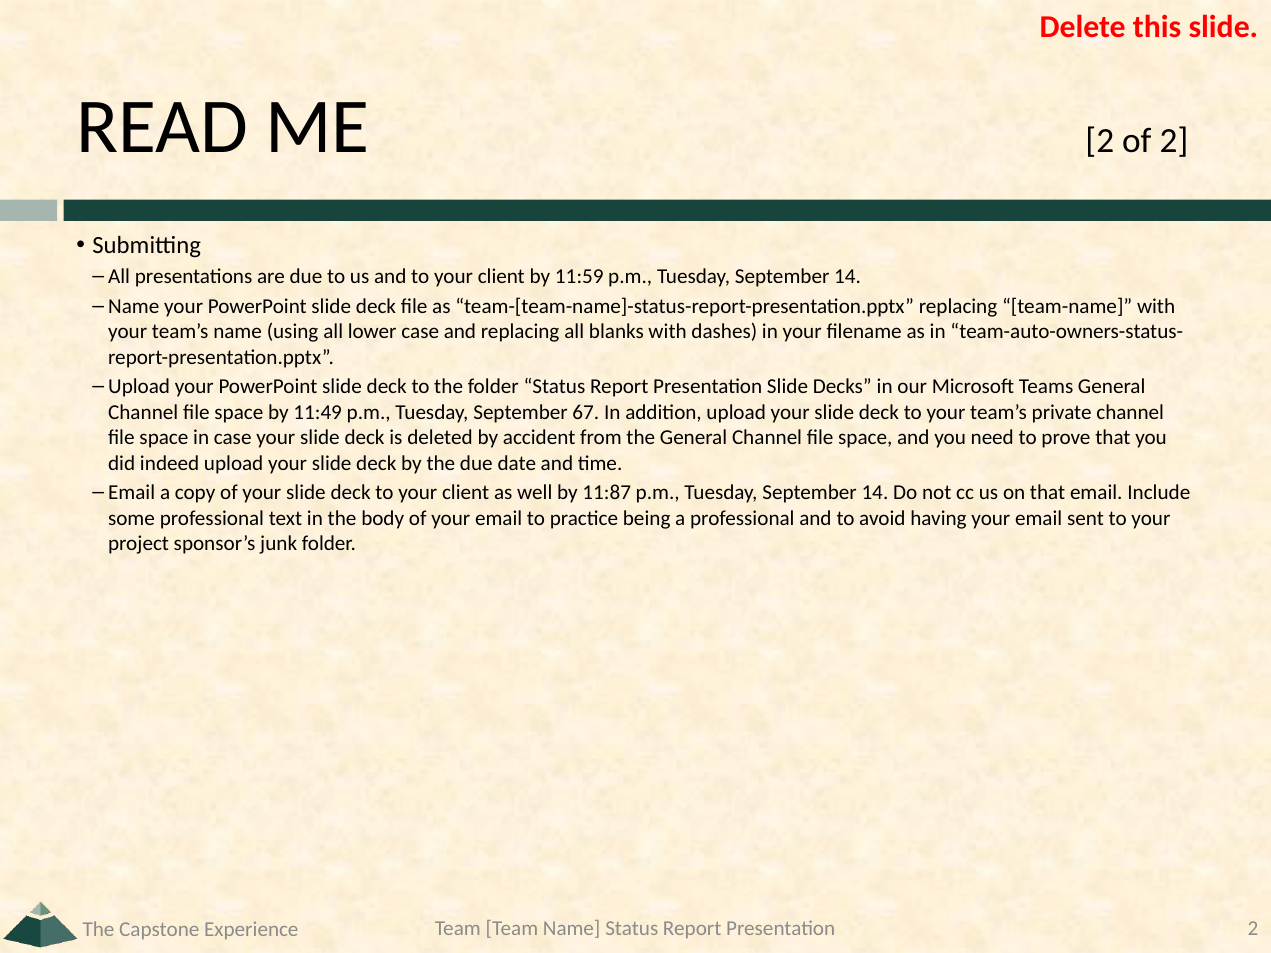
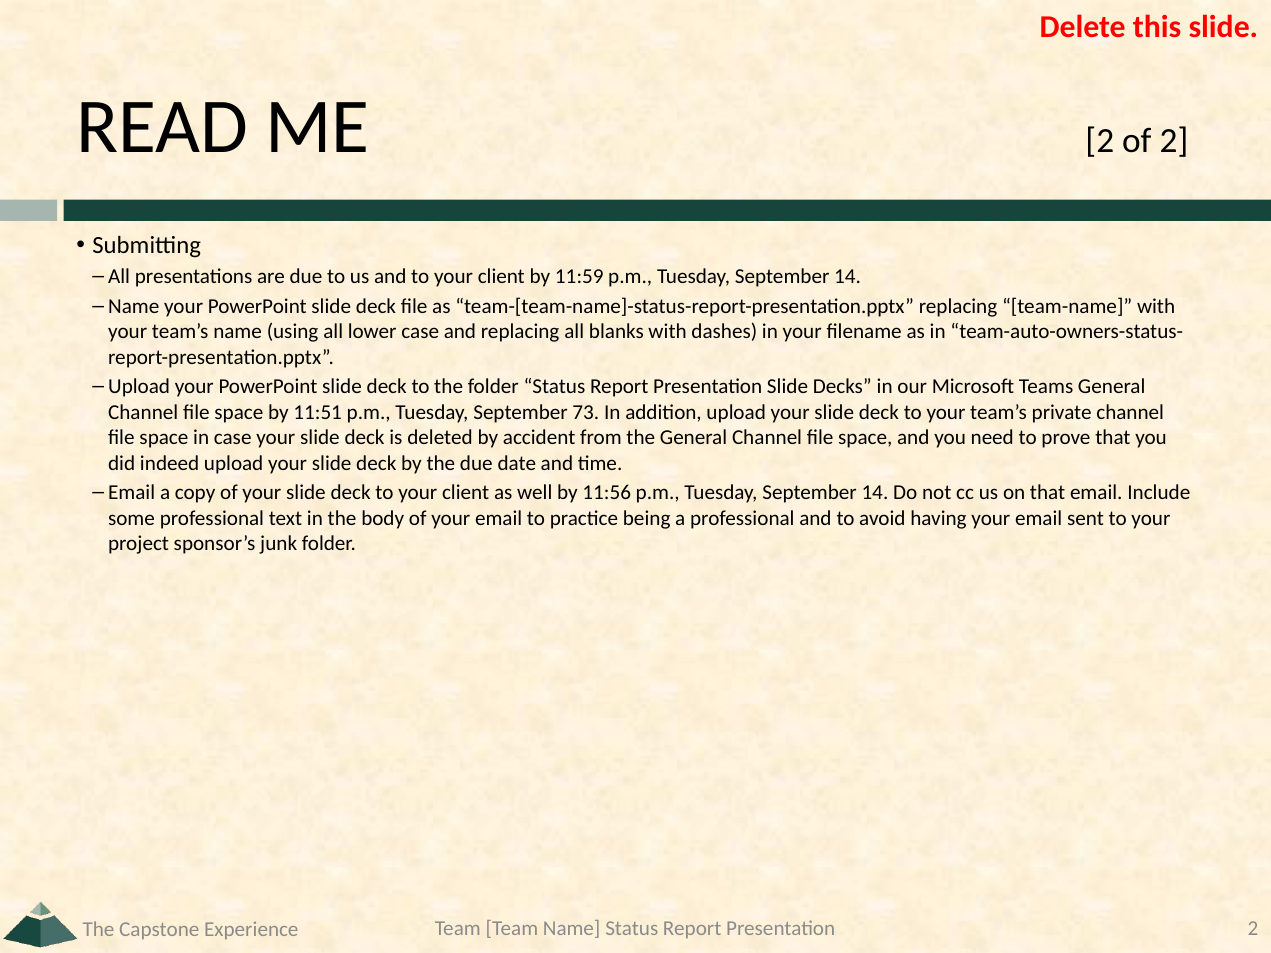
11:49: 11:49 -> 11:51 (318, 412)
67: 67 -> 73 (586, 412)
11:87: 11:87 -> 11:56 (607, 493)
